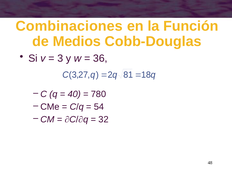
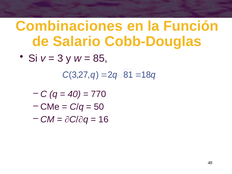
Medios: Medios -> Salario (77, 41)
36: 36 -> 85 (100, 58)
780: 780 -> 770 (99, 94)
54: 54 -> 50 (99, 107)
32: 32 -> 16 (104, 119)
